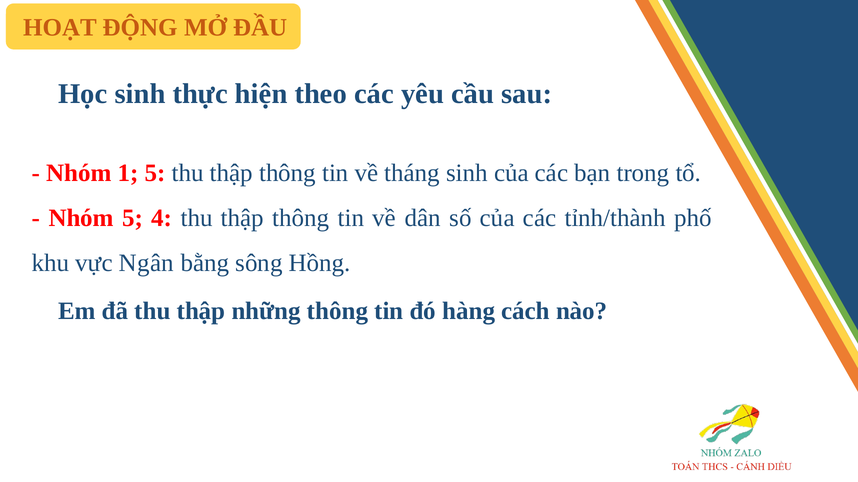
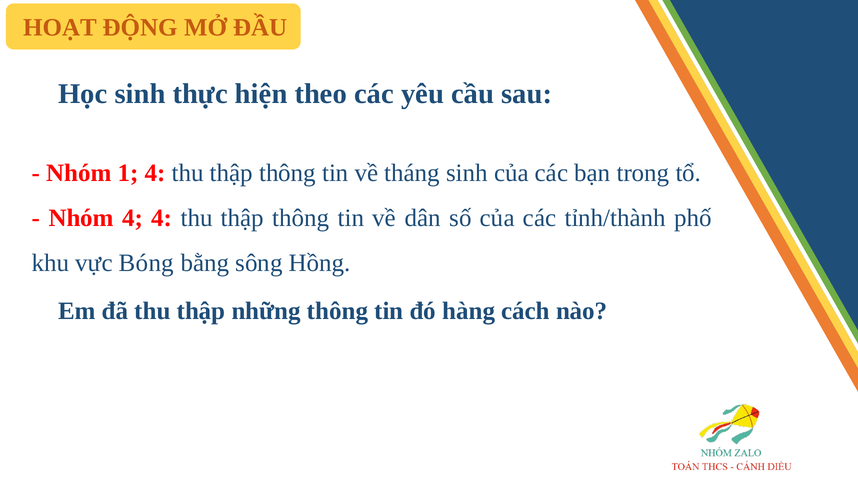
1 5: 5 -> 4 (155, 173)
Nhóm 5: 5 -> 4 (133, 218)
Ngân: Ngân -> Bóng (146, 264)
